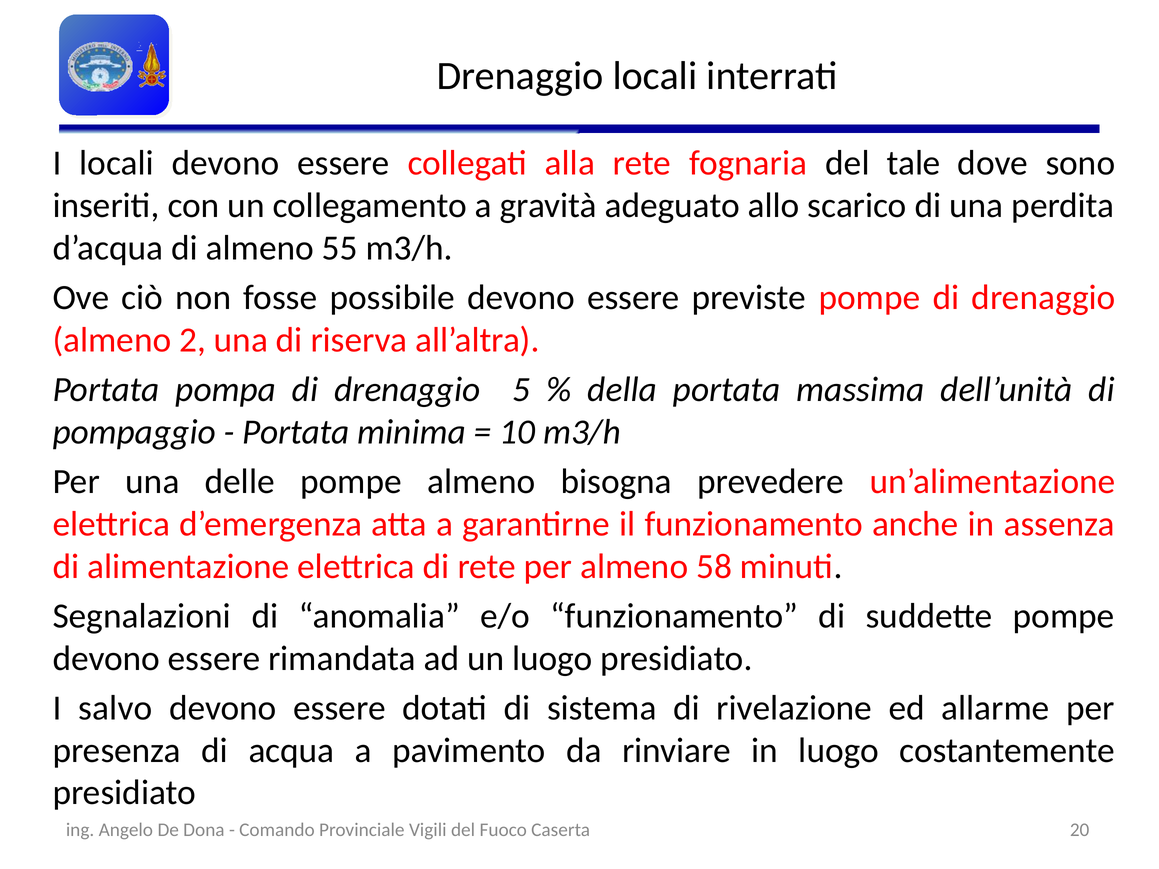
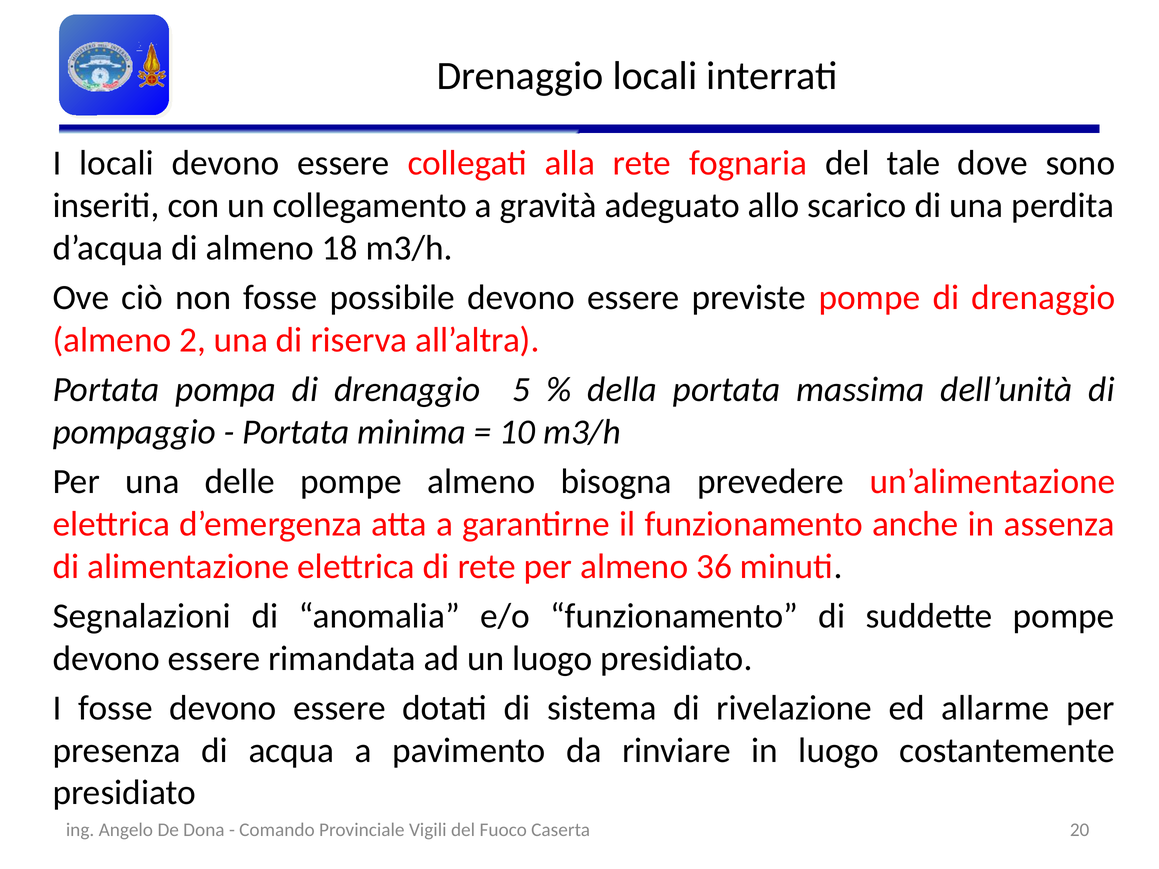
55: 55 -> 18 (340, 248)
58: 58 -> 36 (714, 566)
I salvo: salvo -> fosse (115, 708)
